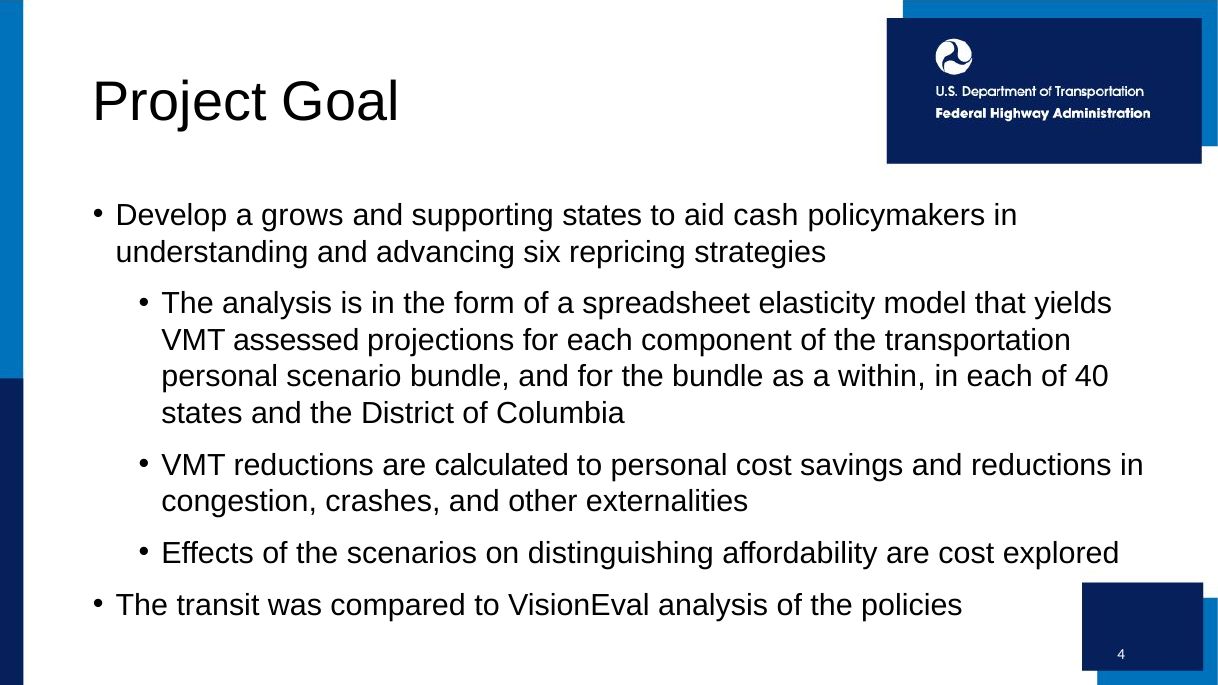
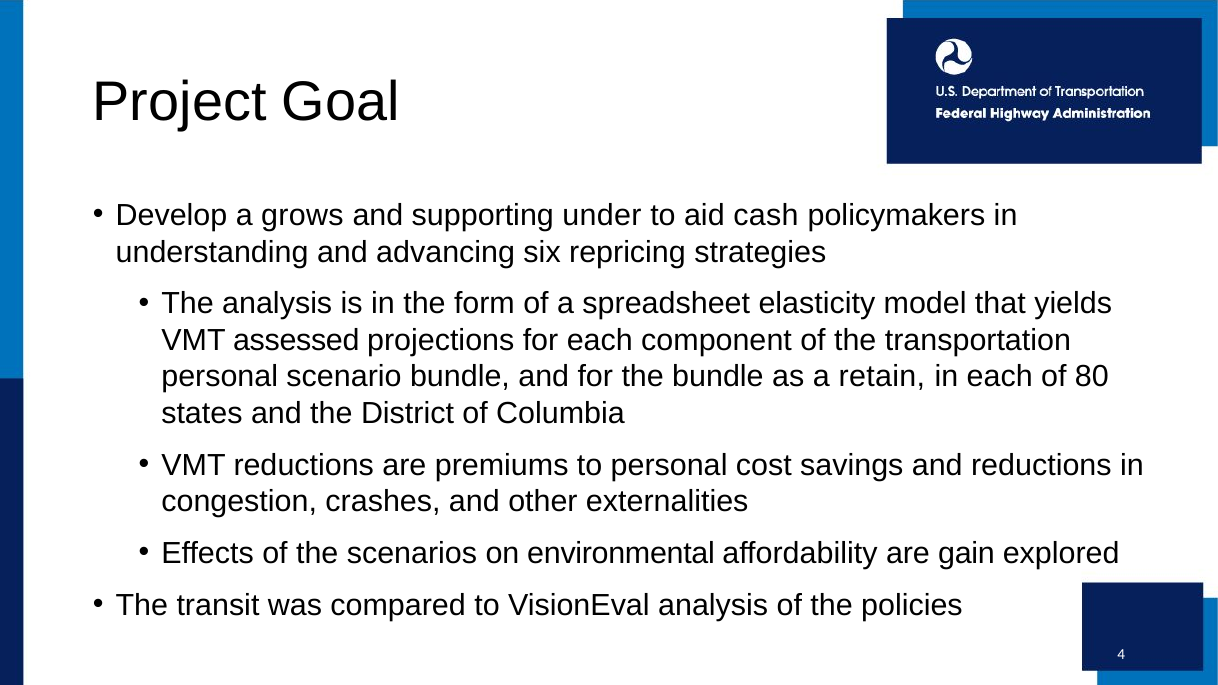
supporting states: states -> under (602, 216)
within: within -> retain (882, 377)
40: 40 -> 80 (1092, 377)
calculated: calculated -> premiums (502, 465)
distinguishing: distinguishing -> environmental (621, 553)
are cost: cost -> gain (966, 553)
